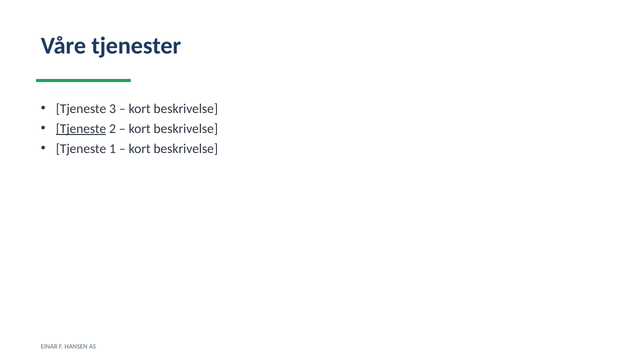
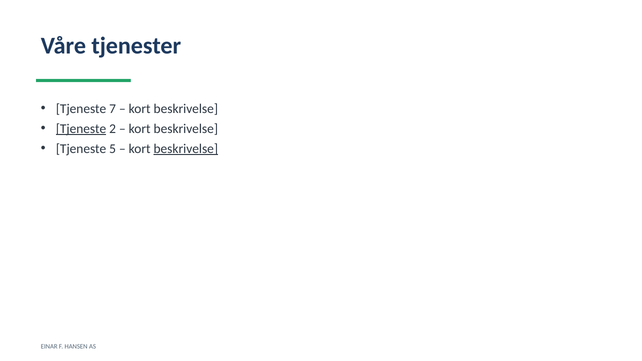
3: 3 -> 7 (113, 109)
1: 1 -> 5 (113, 149)
beskrivelse underline: none -> present (186, 149)
